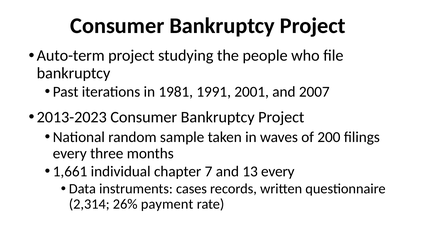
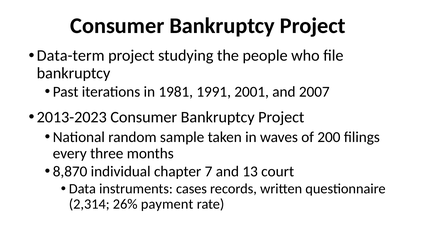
Auto-term: Auto-term -> Data-term (71, 56)
1,661: 1,661 -> 8,870 (70, 172)
13 every: every -> court (278, 172)
